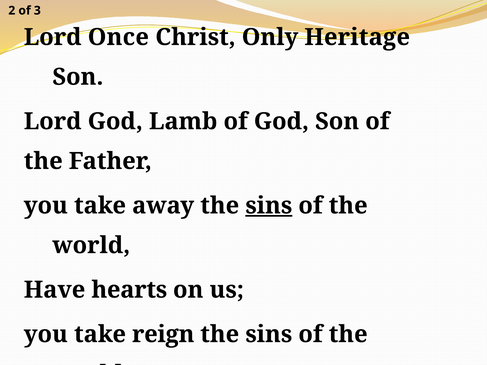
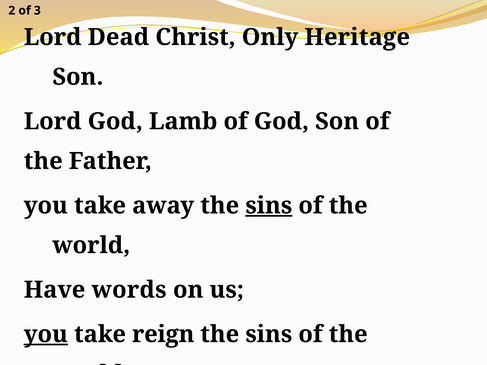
Once: Once -> Dead (118, 37)
hearts: hearts -> words (129, 290)
you underline: none -> present (46, 335)
